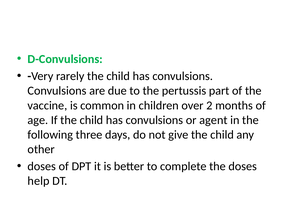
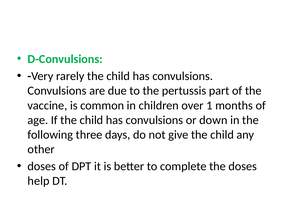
2: 2 -> 1 (209, 106)
agent: agent -> down (213, 120)
